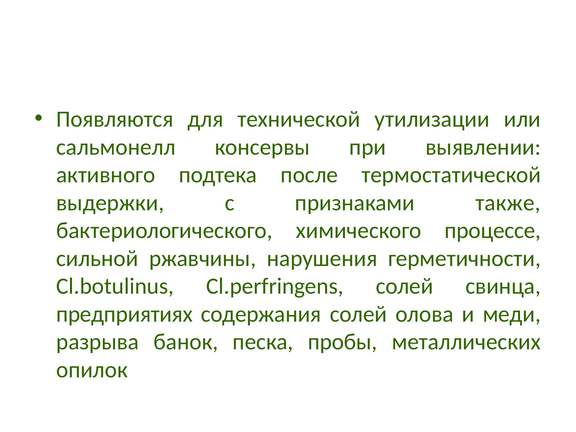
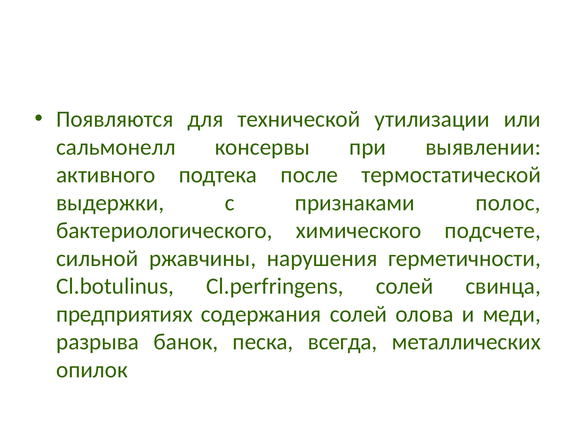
также: также -> полос (508, 203)
процессе: процессе -> подсчете (493, 231)
пробы: пробы -> всегда (343, 342)
